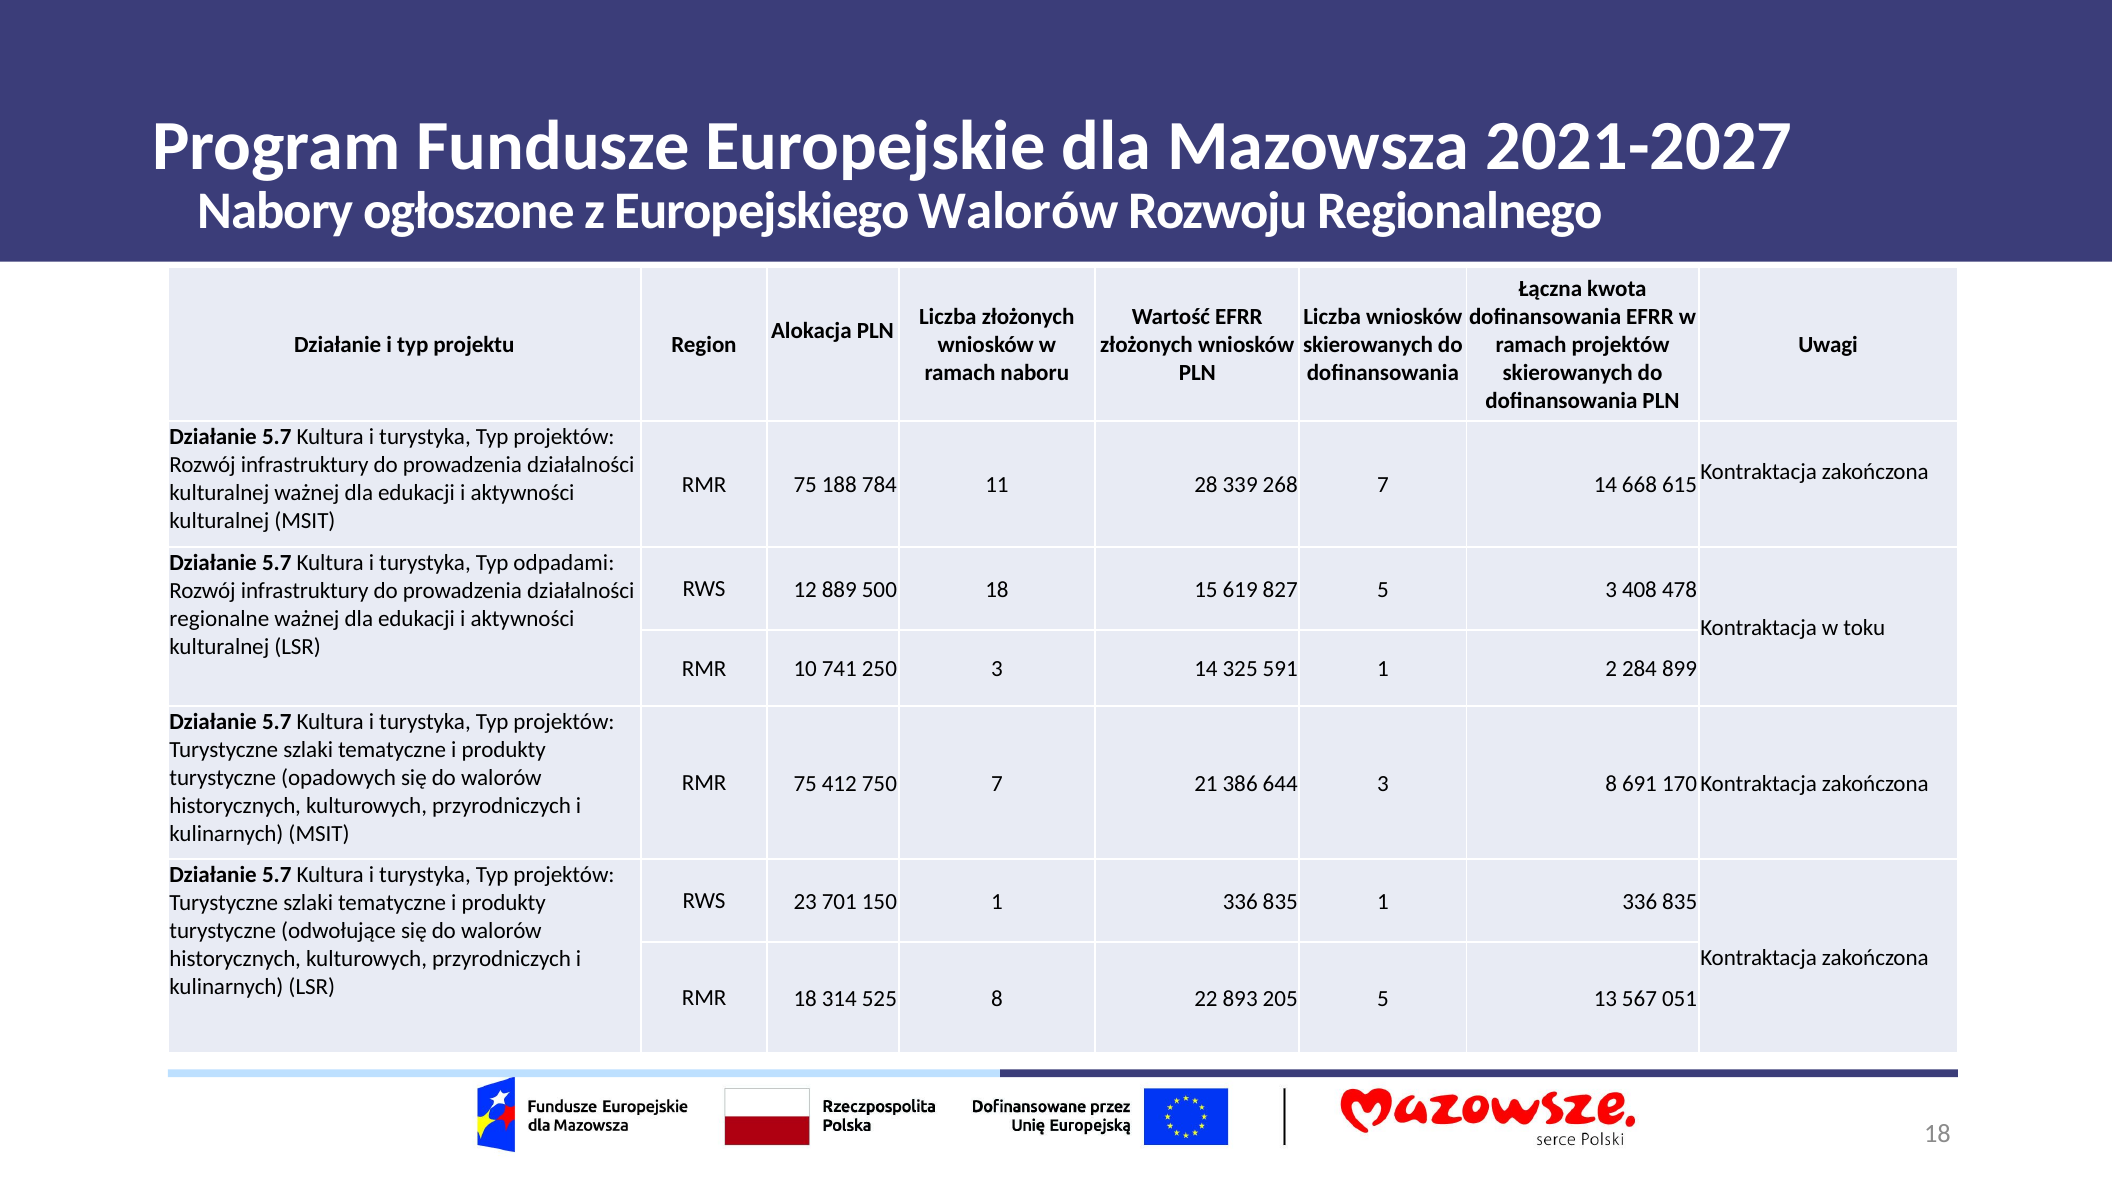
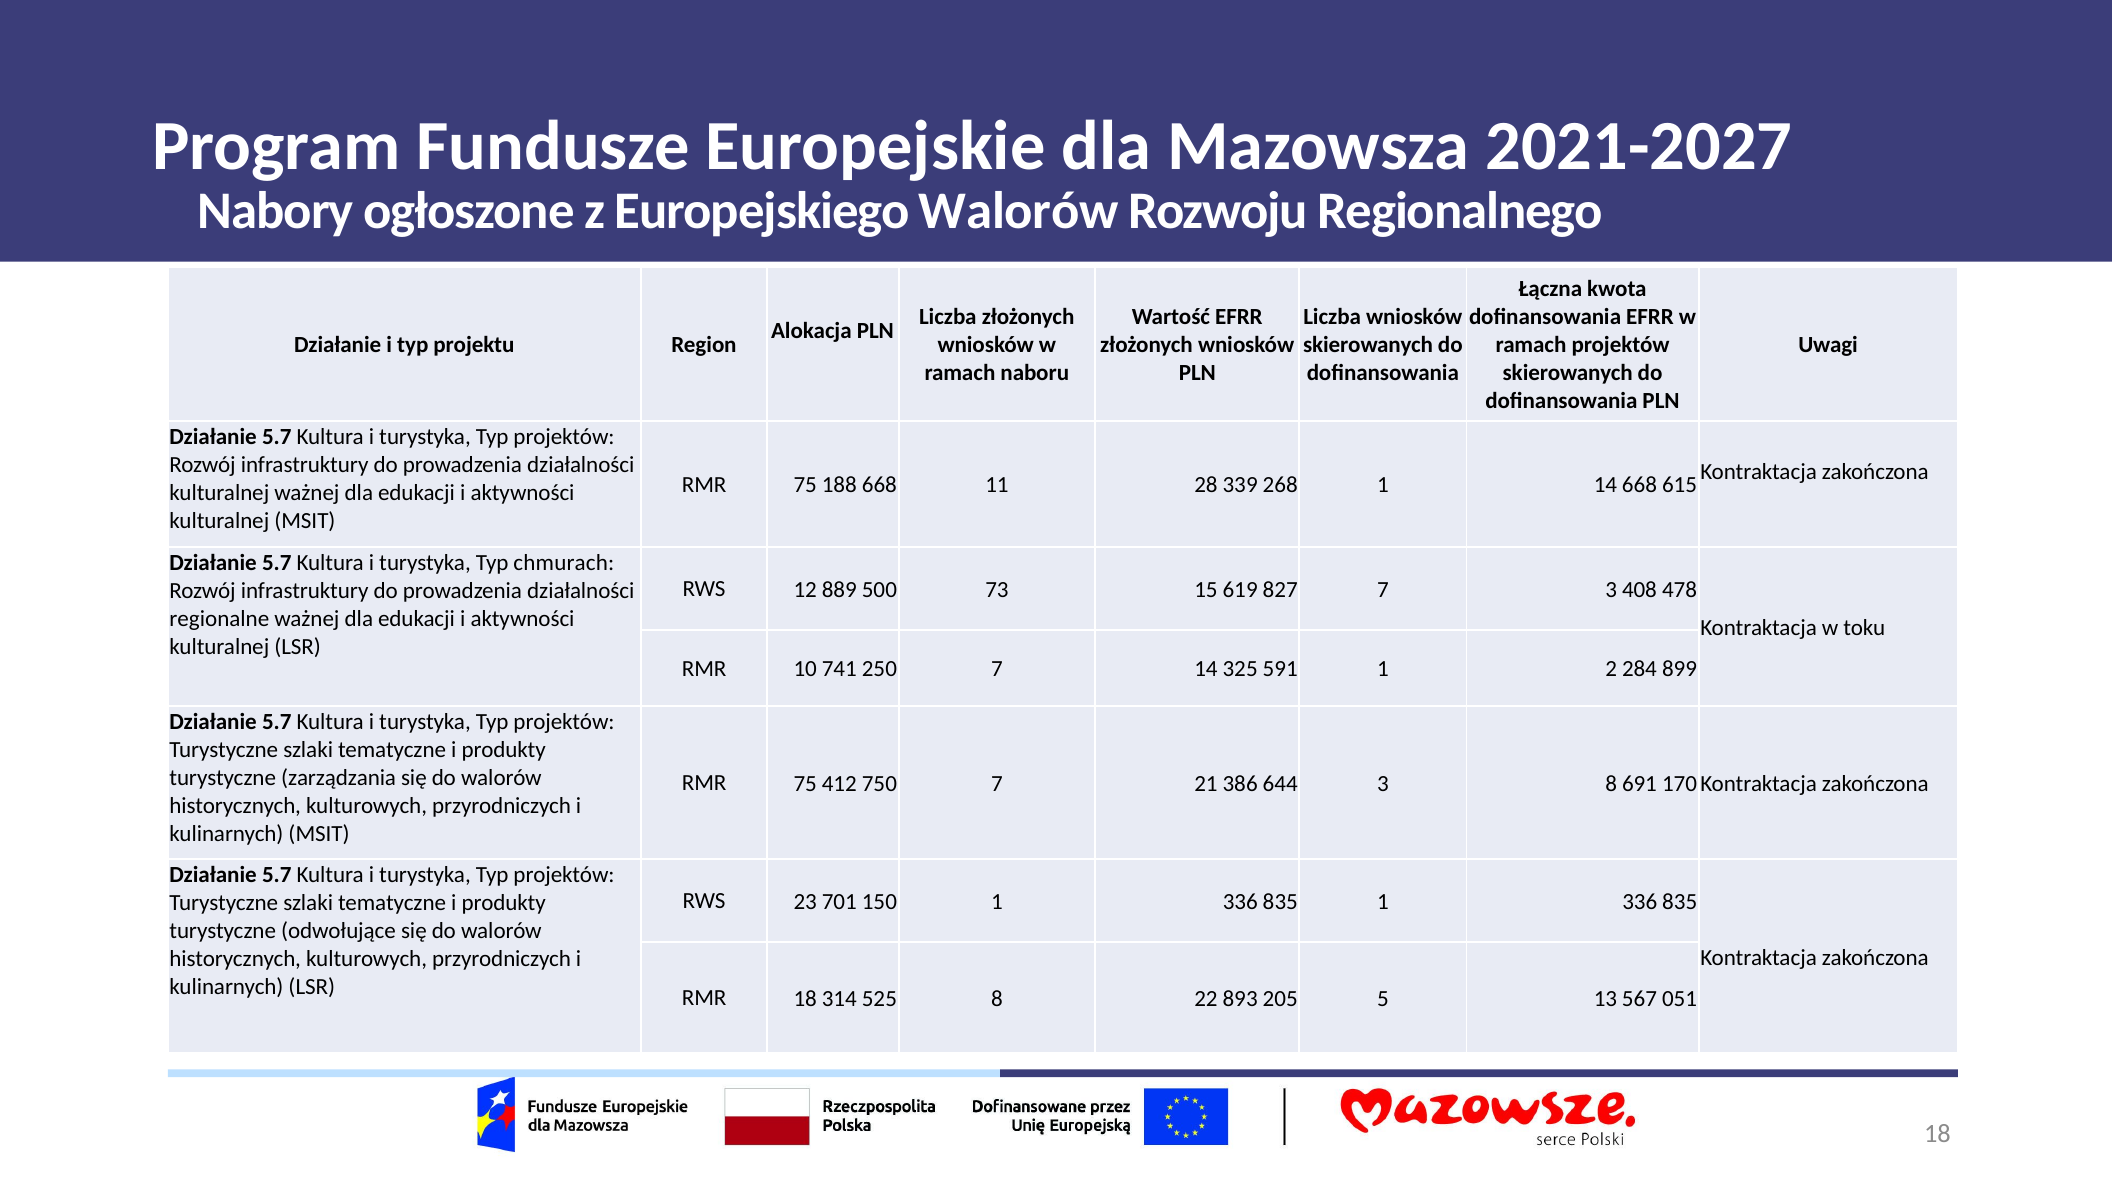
188 784: 784 -> 668 (879, 485)
268 7: 7 -> 1 (1383, 485)
odpadami: odpadami -> chmurach (564, 563)
500 18: 18 -> 73 (997, 590)
827 5: 5 -> 7 (1383, 590)
250 3: 3 -> 7 (997, 669)
opadowych: opadowych -> zarządzania (339, 778)
